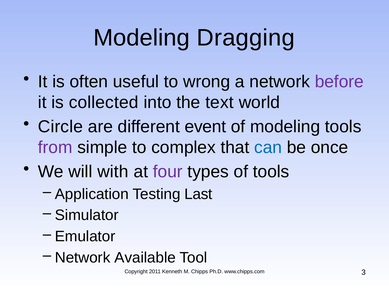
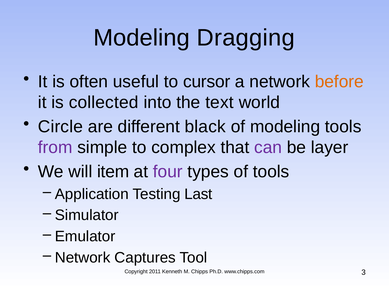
wrong: wrong -> cursor (207, 82)
before colour: purple -> orange (339, 82)
event: event -> black (205, 127)
can colour: blue -> purple (268, 147)
once: once -> layer (330, 147)
with: with -> item (113, 172)
Available: Available -> Captures (145, 257)
